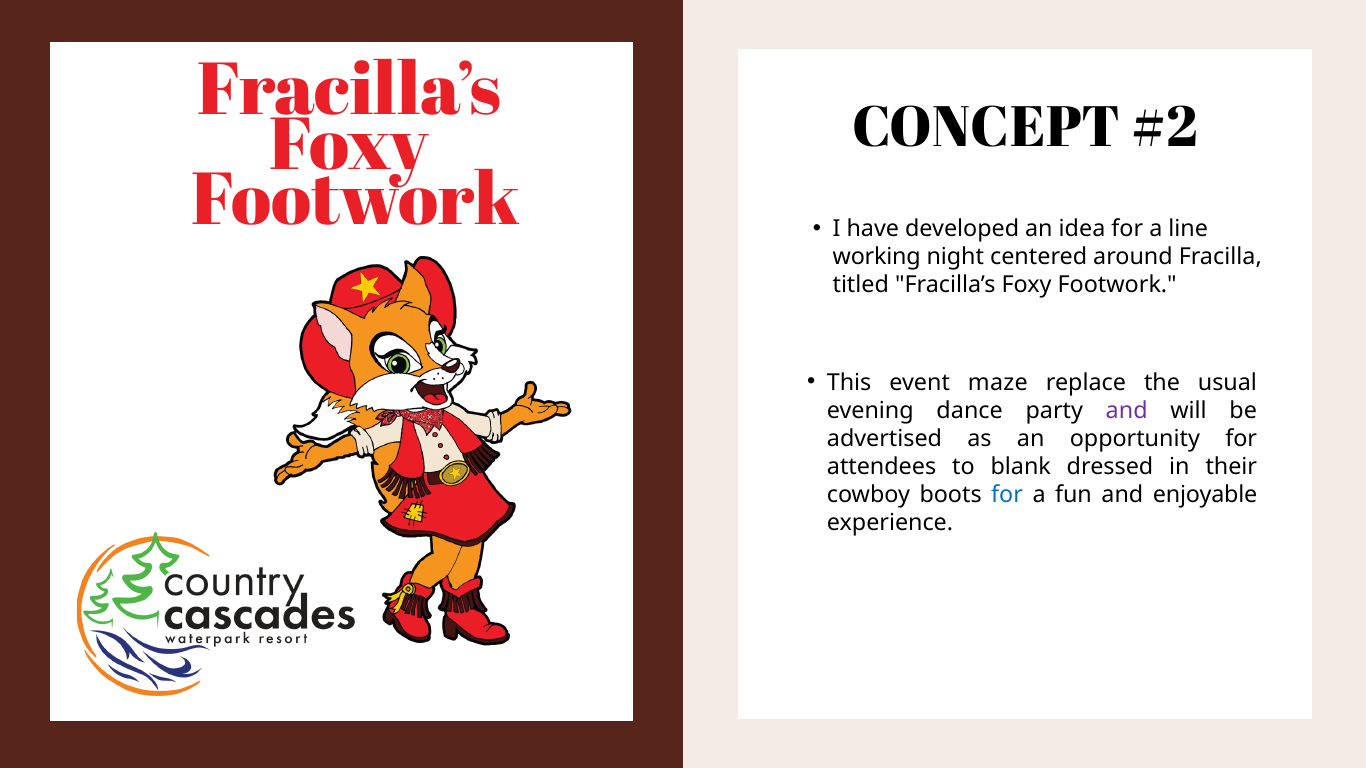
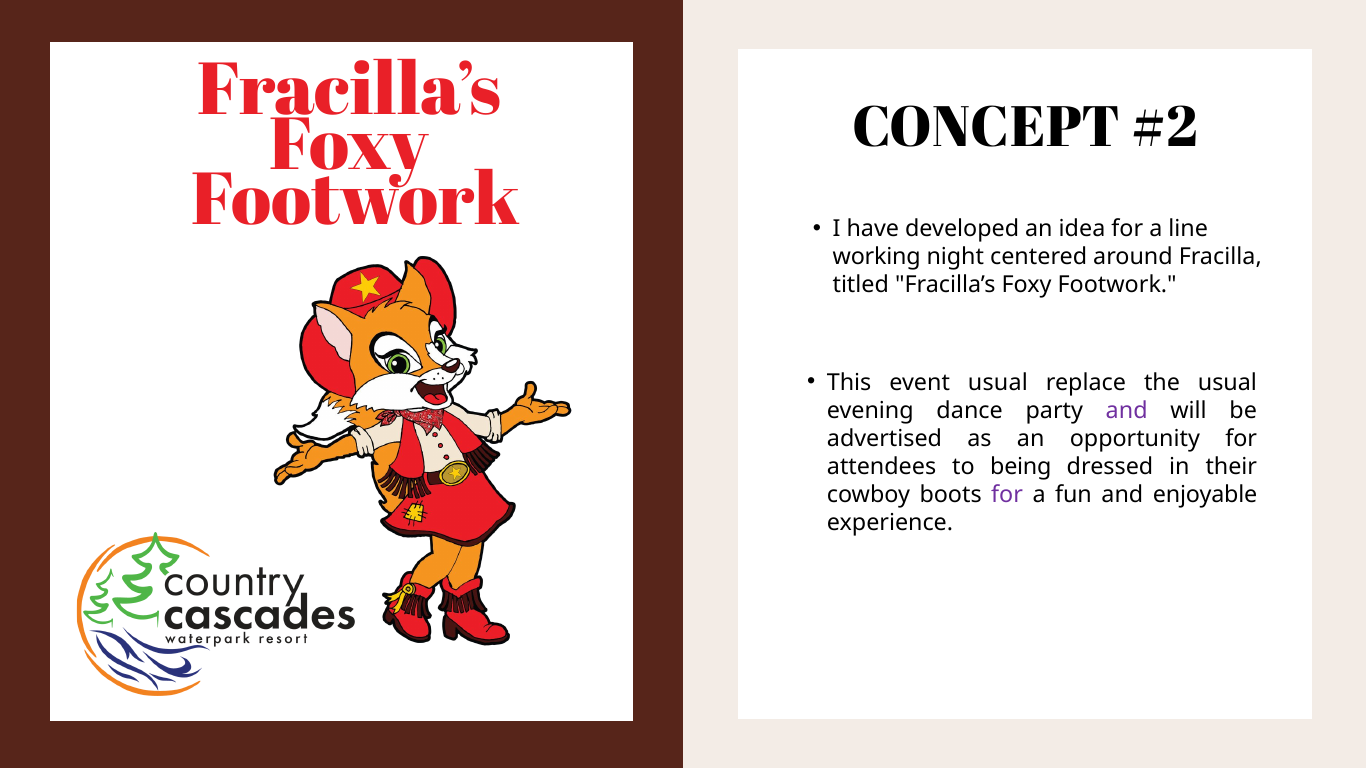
event maze: maze -> usual (998, 383)
blank: blank -> being (1021, 467)
for colour: blue -> purple (1007, 495)
